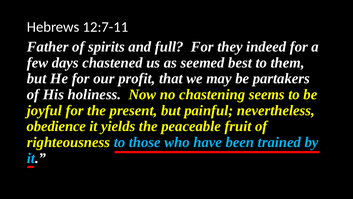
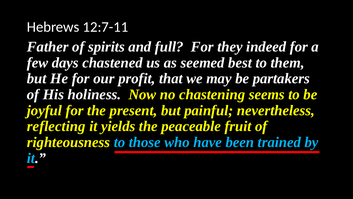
obedience: obedience -> reflecting (56, 126)
